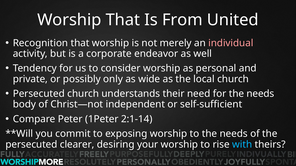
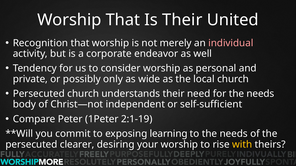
Is From: From -> Their (182, 20)
2:1-14: 2:1-14 -> 2:1-19 (137, 119)
exposing worship: worship -> learning (169, 134)
with colour: light blue -> yellow (242, 145)
